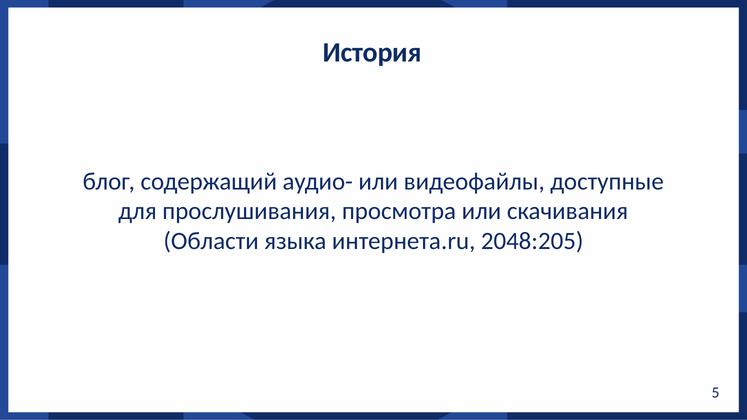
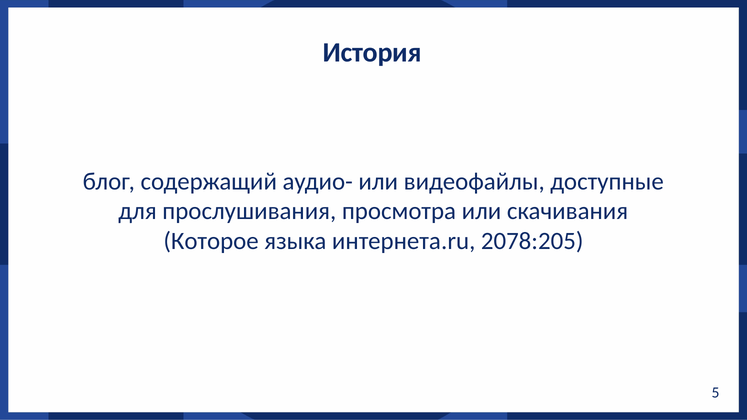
Области: Области -> Которое (211, 241)
2048:205: 2048:205 -> 2078:205 (532, 241)
